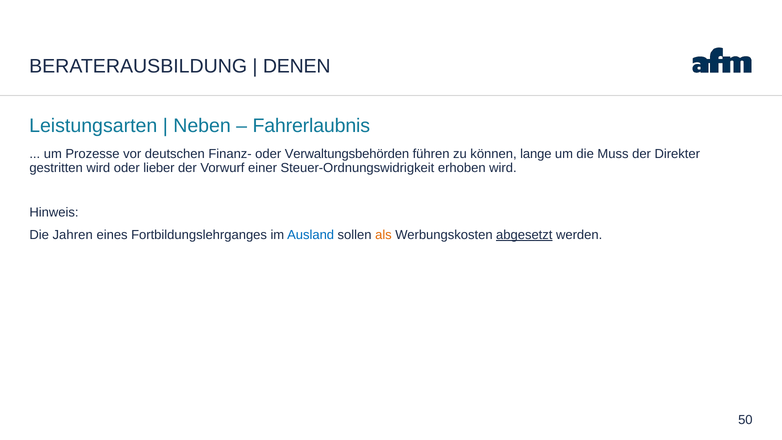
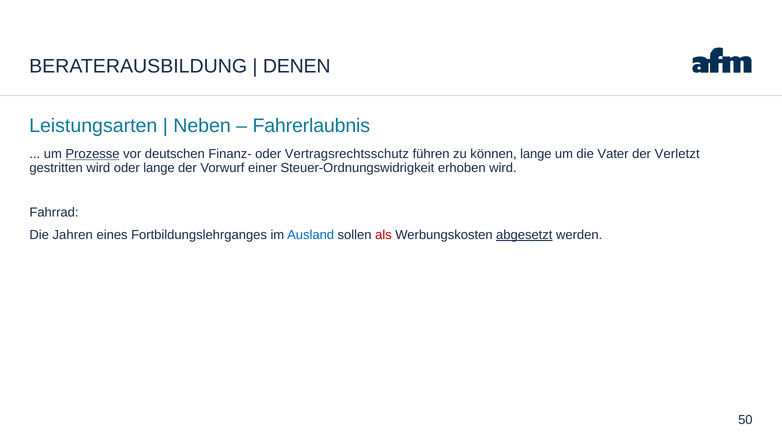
Prozesse underline: none -> present (93, 154)
Verwaltungsbehörden: Verwaltungsbehörden -> Vertragsrechtsschutz (347, 154)
Muss: Muss -> Vater (613, 154)
Direkter: Direkter -> Verletzt (677, 154)
oder lieber: lieber -> lange (159, 168)
Hinweis: Hinweis -> Fahrrad (54, 212)
als colour: orange -> red (383, 235)
